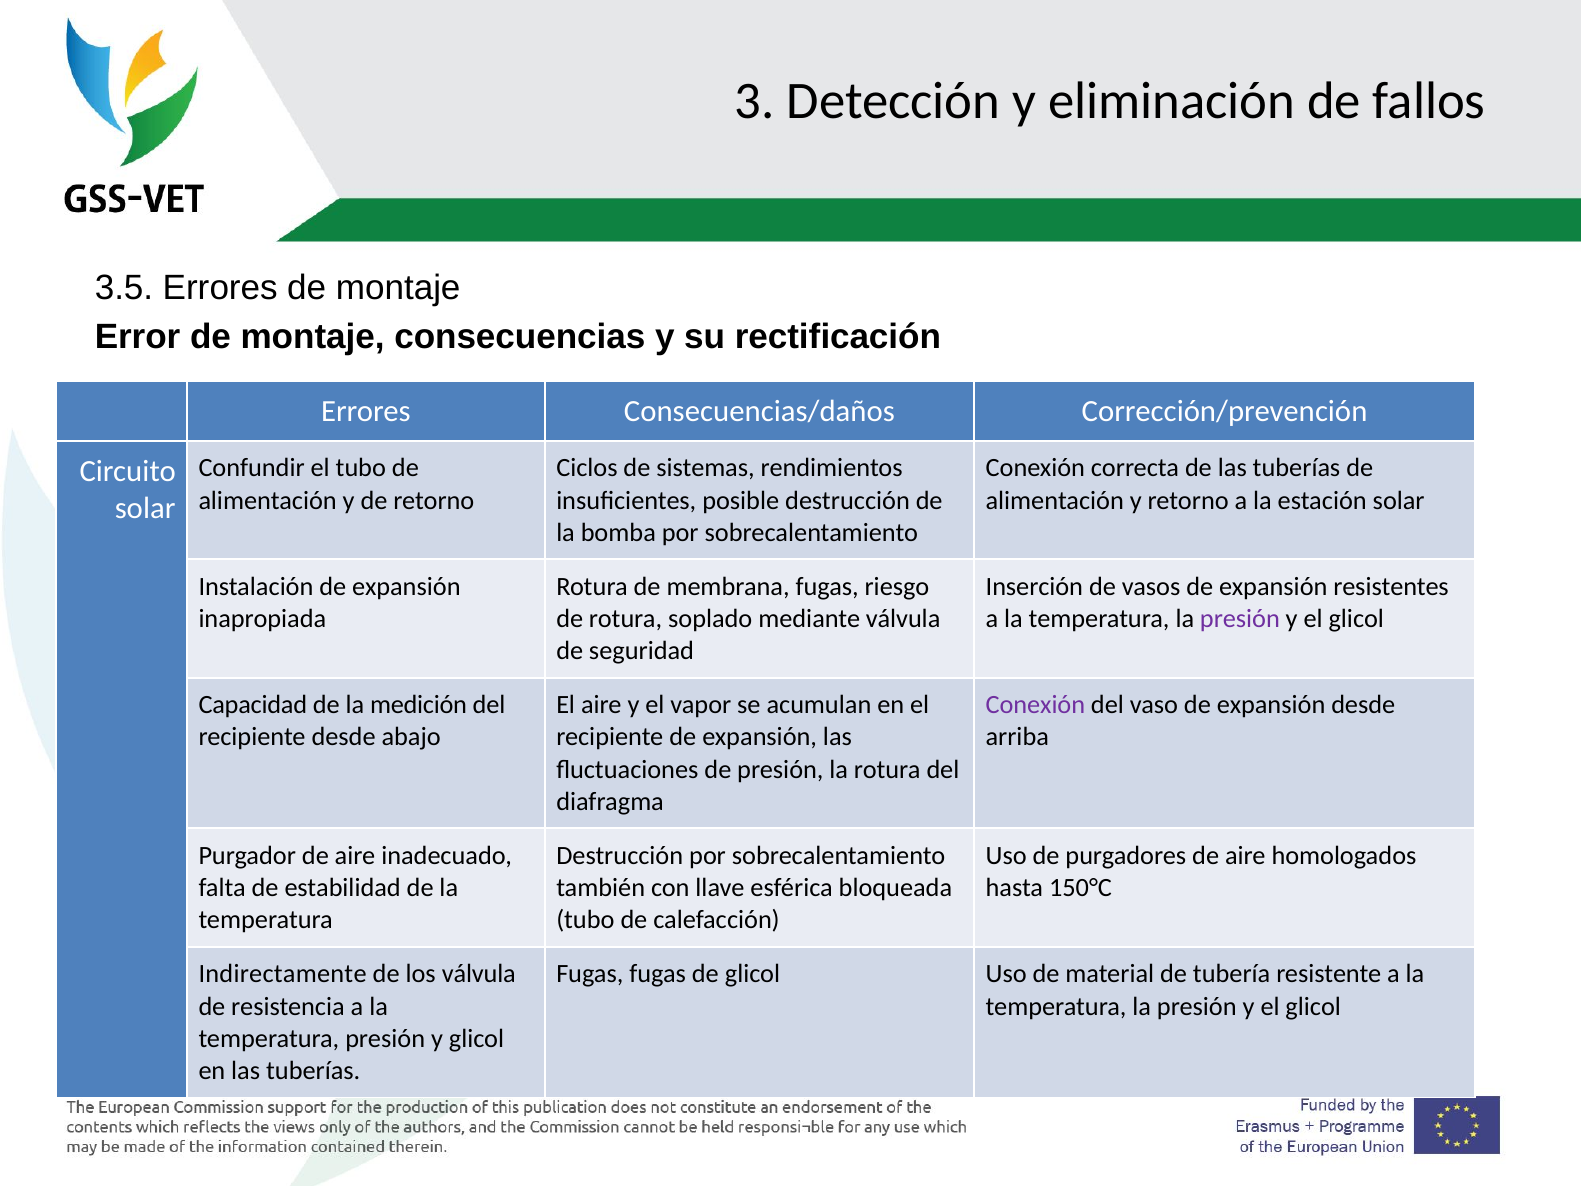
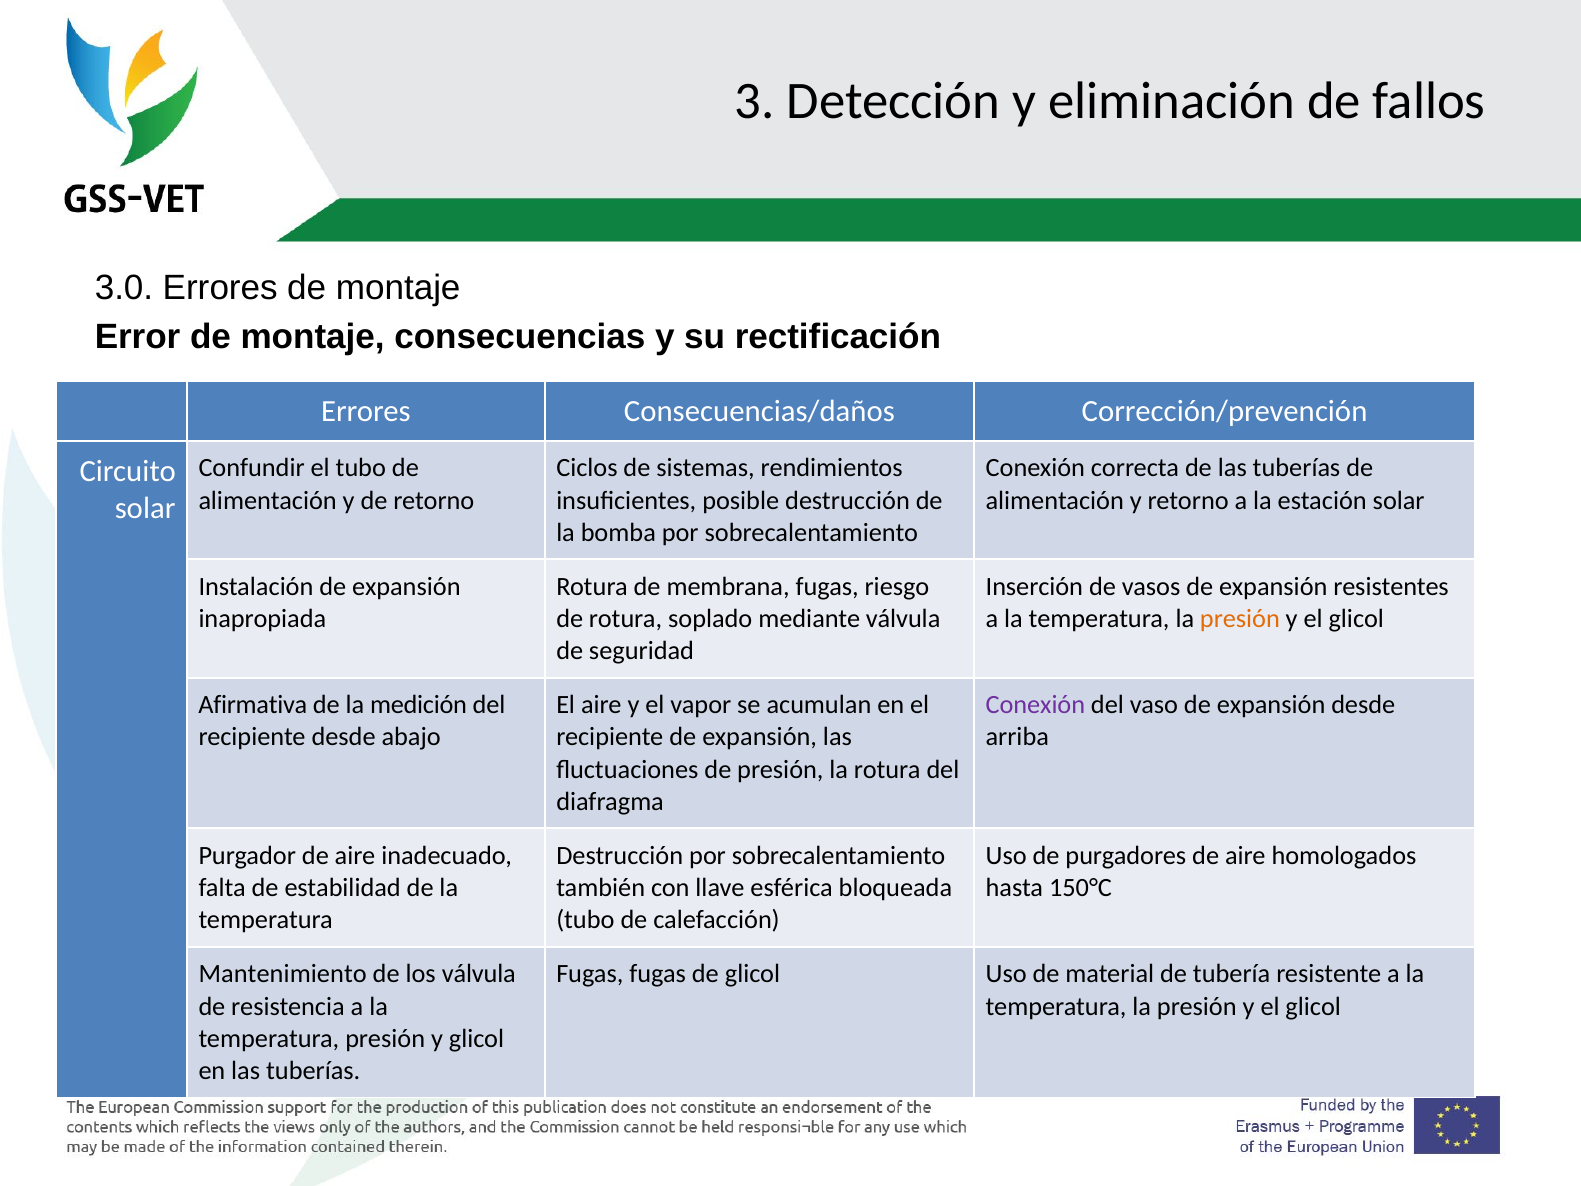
3.5: 3.5 -> 3.0 (124, 288)
presión colour: purple -> orange (1240, 619)
Capacidad: Capacidad -> Afirmativa (253, 705)
Indirectamente: Indirectamente -> Mantenimiento (283, 974)
